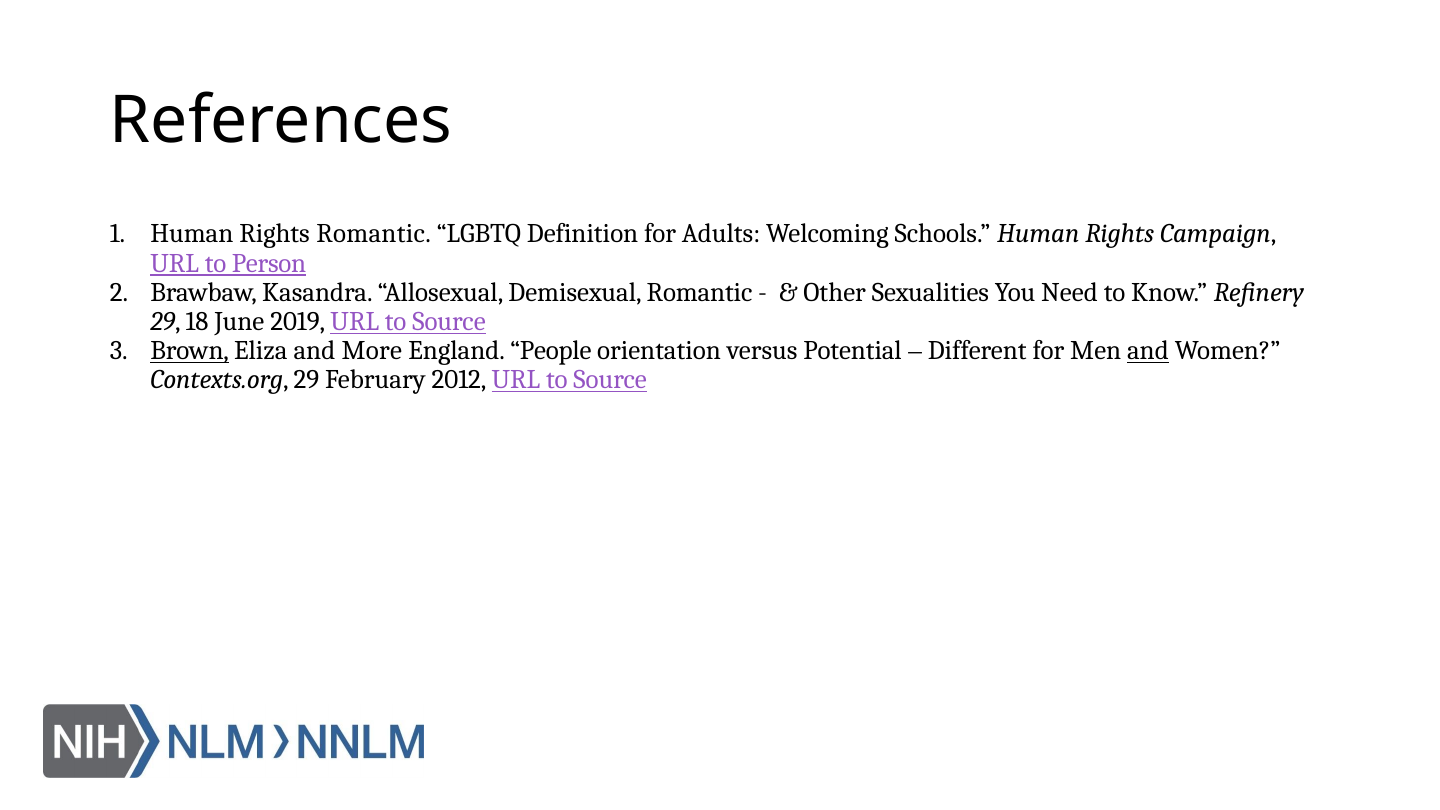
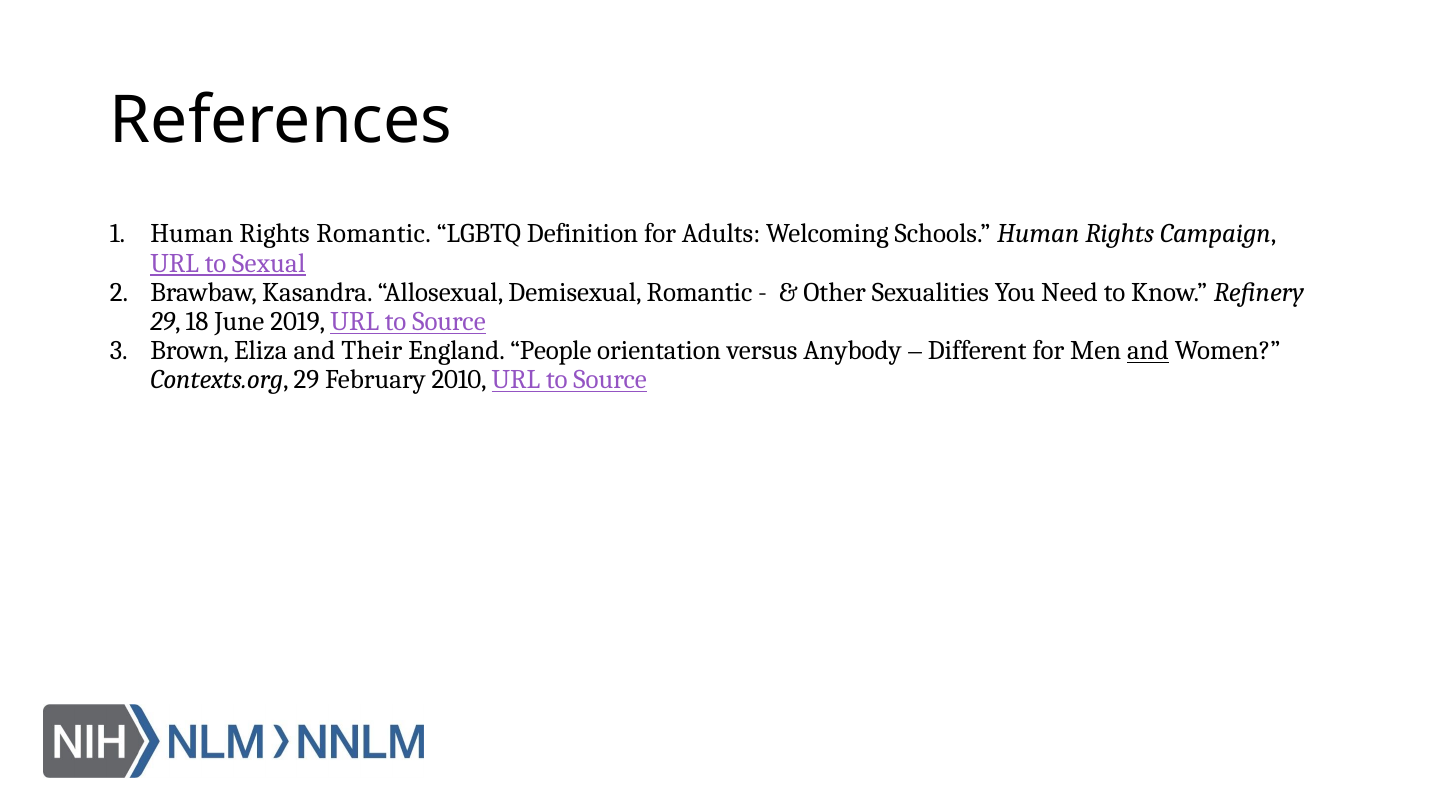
Person: Person -> Sexual (269, 263)
Brown underline: present -> none (190, 351)
More: More -> Their (372, 351)
Potential: Potential -> Anybody (852, 351)
2012: 2012 -> 2010 (459, 380)
